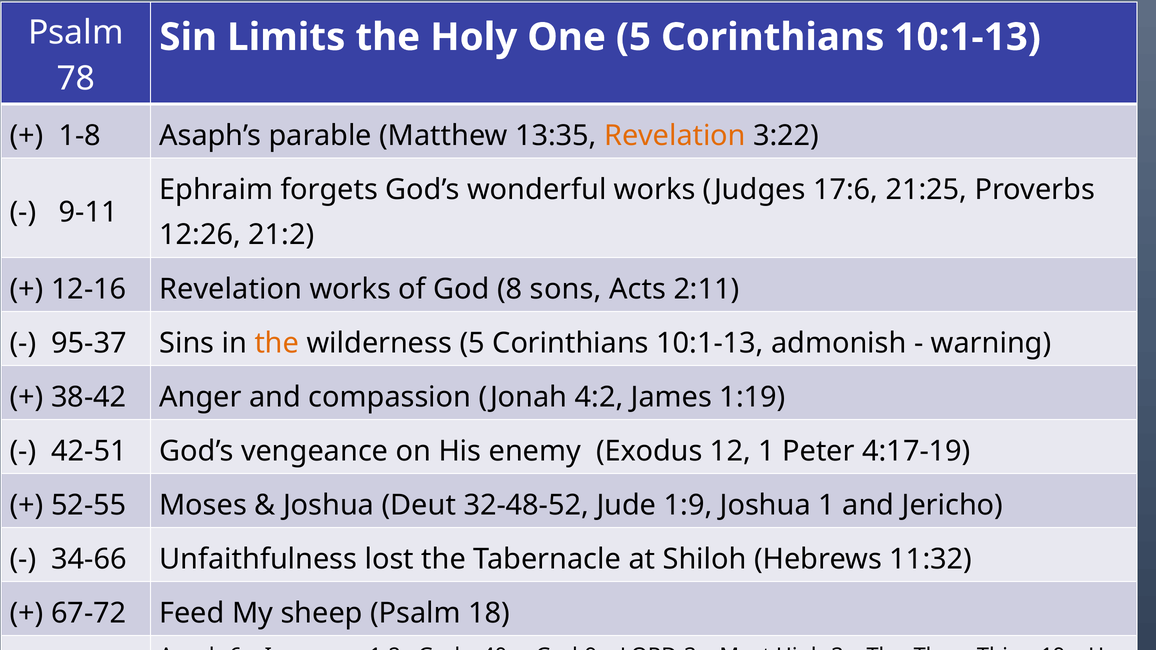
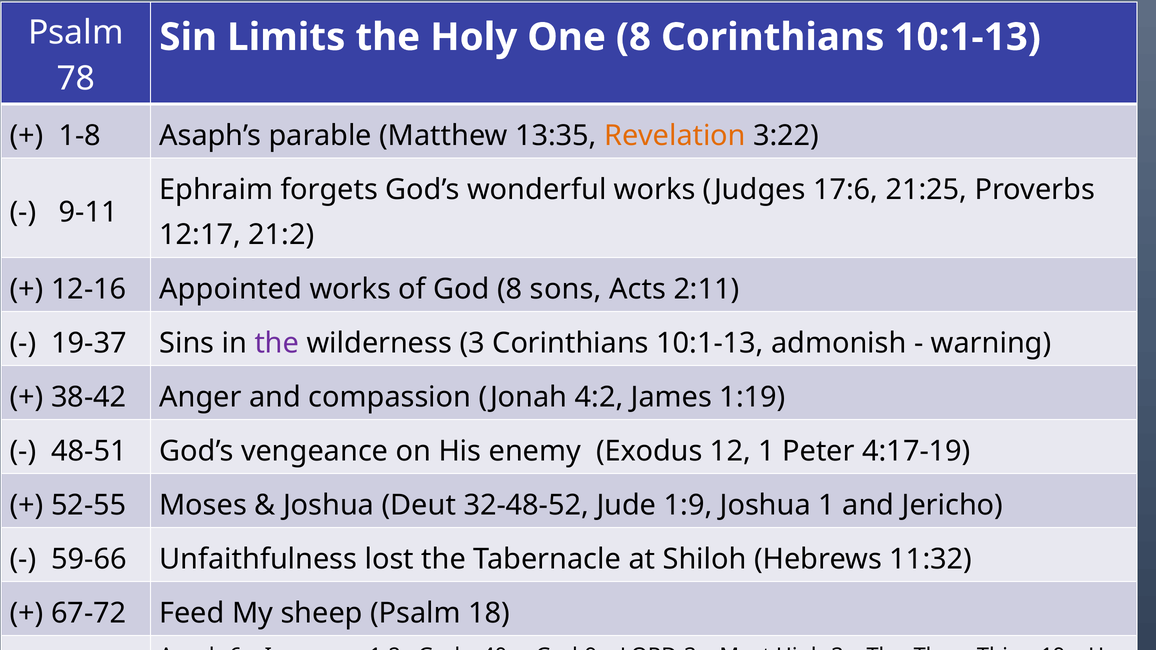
One 5: 5 -> 8 (633, 37)
12:26: 12:26 -> 12:17 (200, 235)
12-16 Revelation: Revelation -> Appointed (231, 289)
95-37: 95-37 -> 19-37 (89, 343)
the colour: orange -> purple (277, 343)
wilderness 5: 5 -> 3 (472, 343)
42-51: 42-51 -> 48-51 (89, 451)
34-66: 34-66 -> 59-66 (89, 559)
